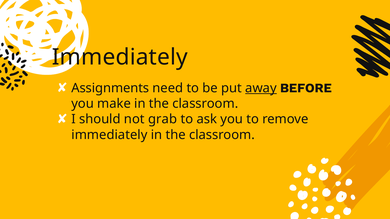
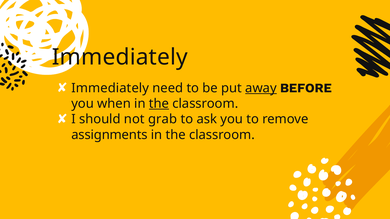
Assignments: Assignments -> Immediately (110, 88)
make: make -> when (114, 104)
the underline: none -> present (159, 104)
immediately: immediately -> assignments (109, 135)
